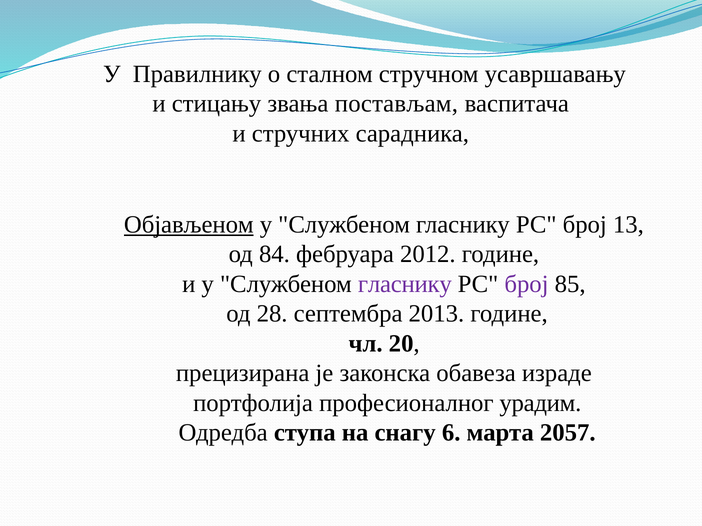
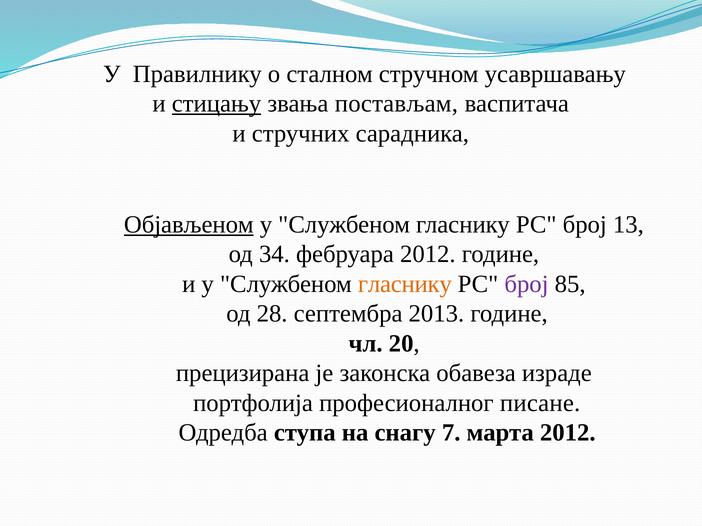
стицању underline: none -> present (217, 104)
84: 84 -> 34 (274, 255)
гласнику colour: purple -> orange (405, 284)
урадим: урадим -> писане (540, 403)
6: 6 -> 7 (451, 433)
марта 2057: 2057 -> 2012 (568, 433)
